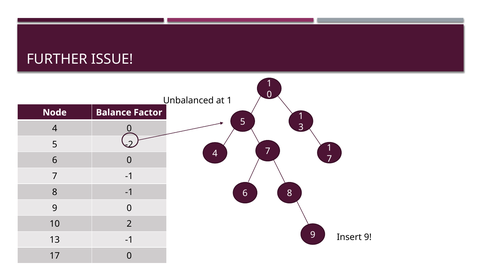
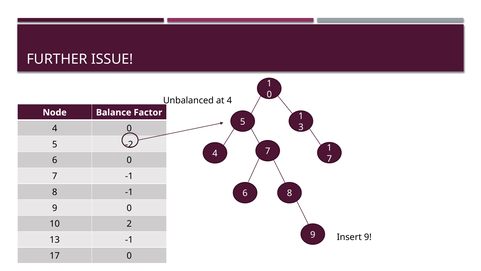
at 1: 1 -> 4 (229, 100)
